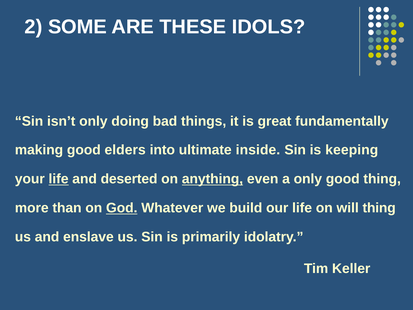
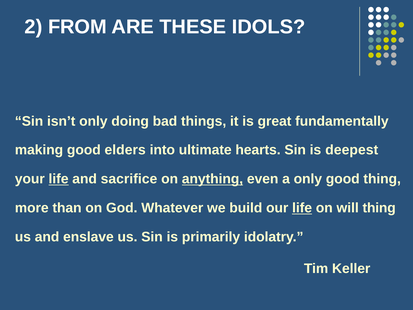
SOME: SOME -> FROM (77, 27)
inside: inside -> hearts (258, 150)
keeping: keeping -> deepest (352, 150)
deserted: deserted -> sacrifice (129, 179)
God underline: present -> none (122, 208)
life underline: none -> present (302, 208)
